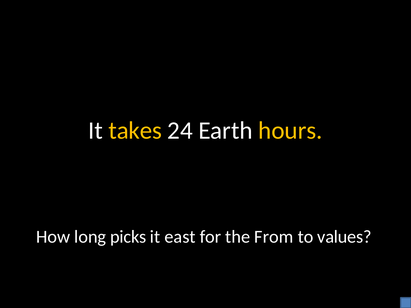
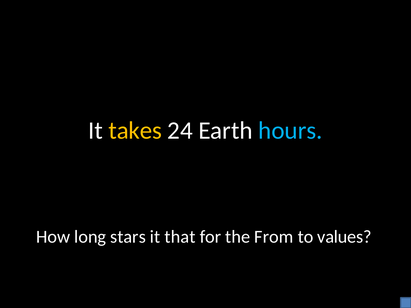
hours colour: yellow -> light blue (290, 131)
picks: picks -> stars (128, 237)
east: east -> that (180, 237)
